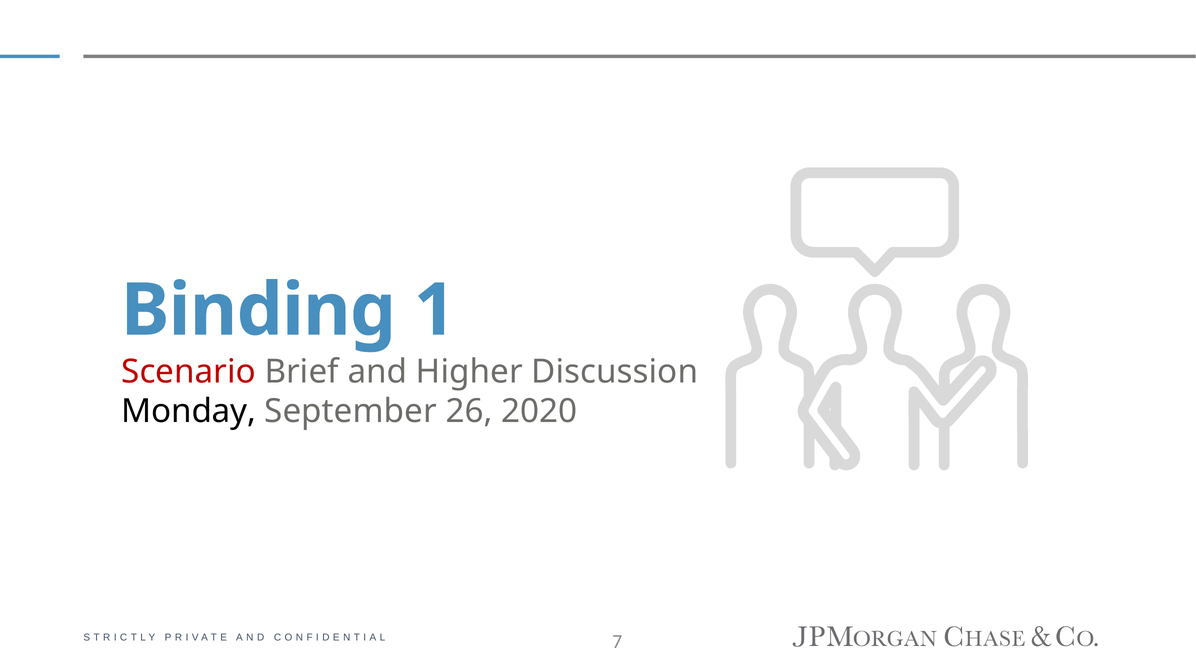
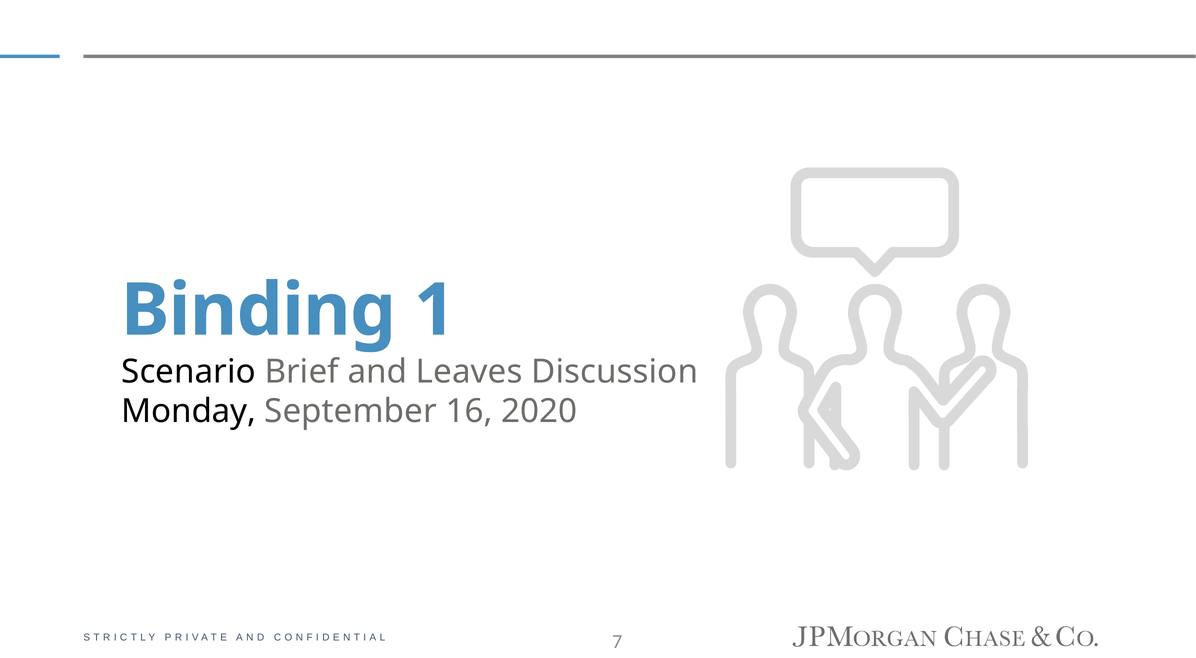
Scenario colour: red -> black (189, 371)
Higher: Higher -> Leaves (469, 371)
26: 26 -> 16 (469, 411)
